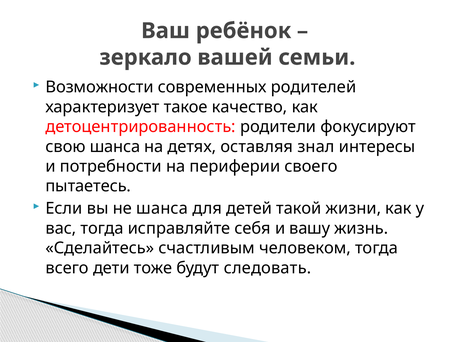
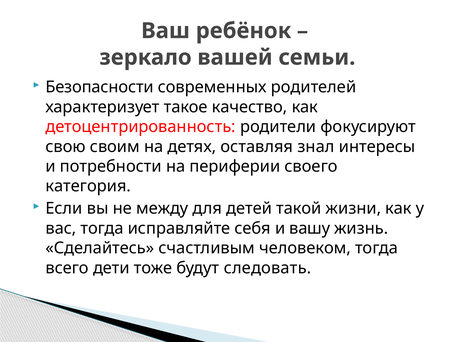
Возможности: Возможности -> Безопасности (100, 87)
свою шанса: шанса -> своим (115, 146)
пытаетесь: пытаетесь -> категория (88, 186)
не шанса: шанса -> между (162, 208)
